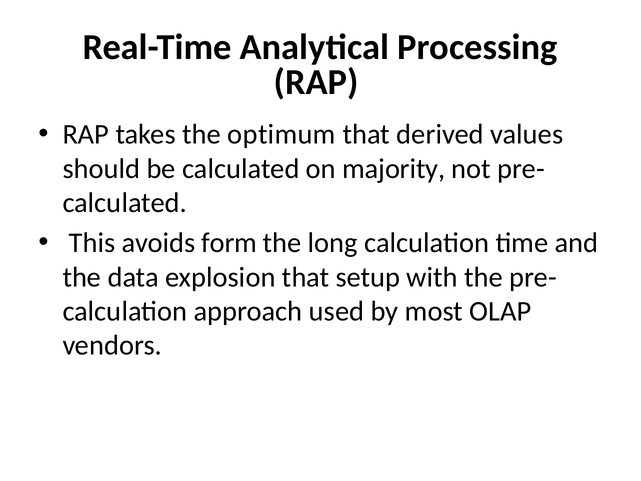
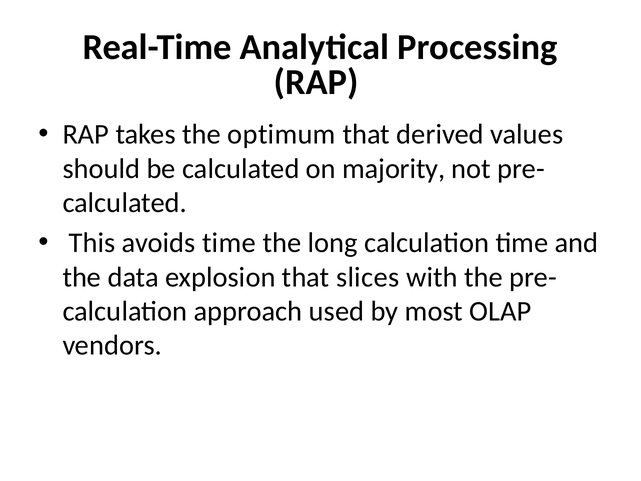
avoids form: form -> time (229, 243)
setup: setup -> slices (368, 277)
